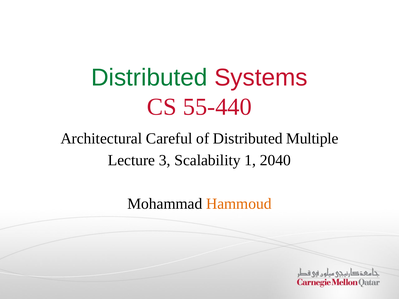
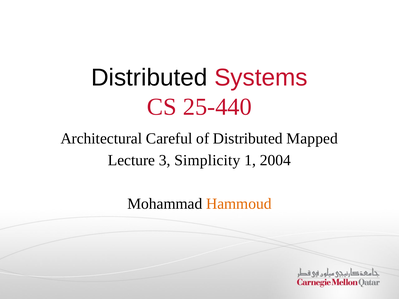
Distributed colour: green -> black (149, 78)
55-440: 55-440 -> 25-440 (217, 107)
Multiple: Multiple -> Mapped (312, 139)
Scalability: Scalability -> Simplicity (207, 160)
2040: 2040 -> 2004 (275, 160)
